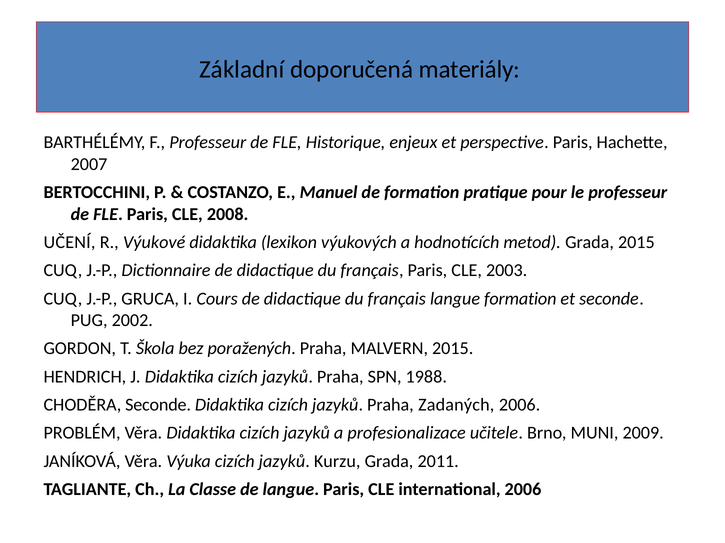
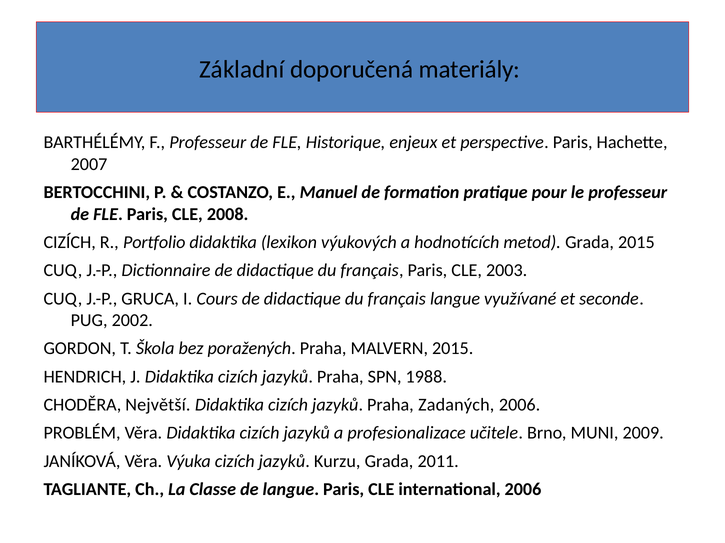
UČENÍ: UČENÍ -> CIZÍCH (70, 243)
Výukové: Výukové -> Portfolio (154, 243)
langue formation: formation -> využívané (520, 299)
CHODĚRA Seconde: Seconde -> Největší (158, 405)
